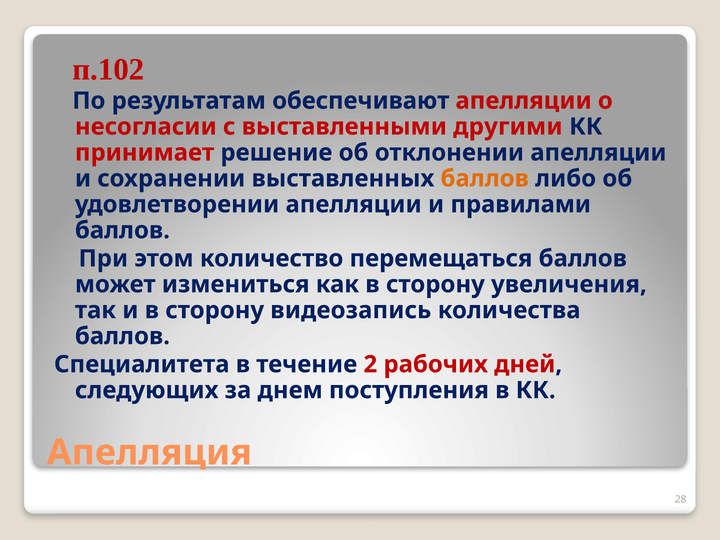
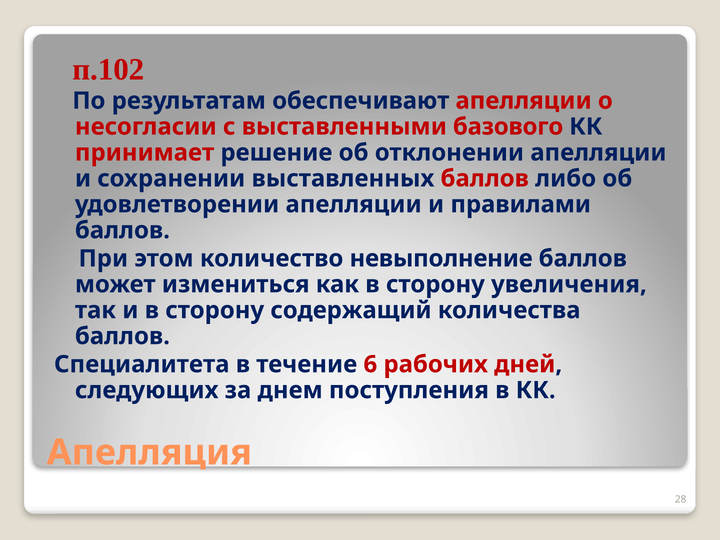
другими: другими -> базового (508, 127)
баллов colour: orange -> red (485, 179)
перемещаться: перемещаться -> невыполнение (441, 258)
видеозапись: видеозапись -> содержащий (351, 310)
2: 2 -> 6 (370, 364)
